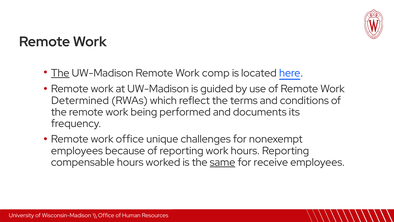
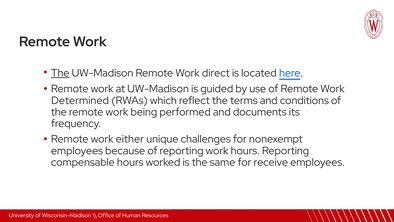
comp: comp -> direct (216, 73)
work office: office -> either (130, 139)
same underline: present -> none (223, 162)
